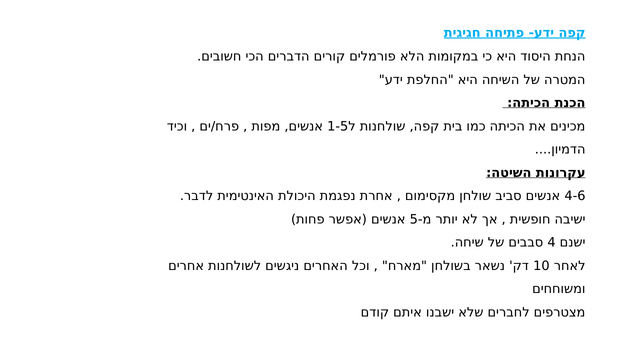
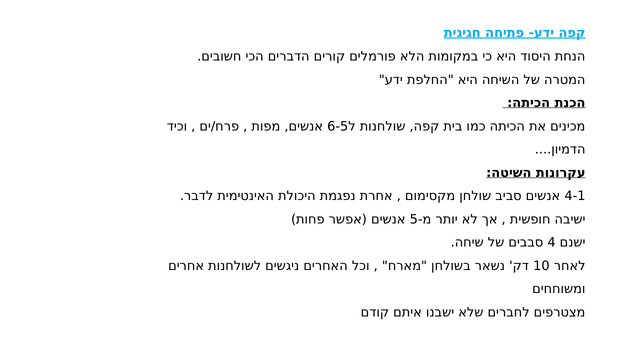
1-5: 1-5 -> 6-5 (338, 126)
4-6: 4-6 -> 4-1 (575, 196)
